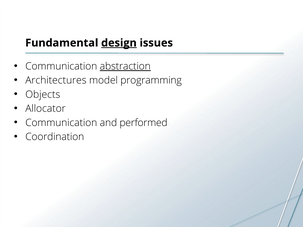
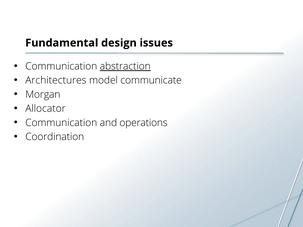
design underline: present -> none (119, 43)
programming: programming -> communicate (151, 80)
Objects: Objects -> Morgan (43, 95)
performed: performed -> operations (144, 123)
